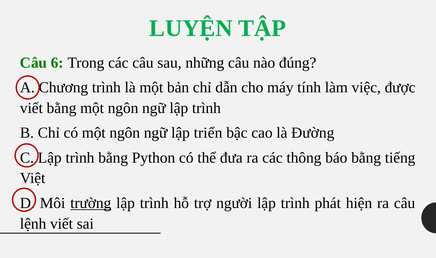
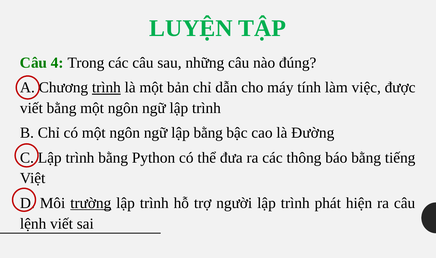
6: 6 -> 4 (57, 63)
trình underline: none -> present (106, 87)
lập triển: triển -> bằng (208, 133)
